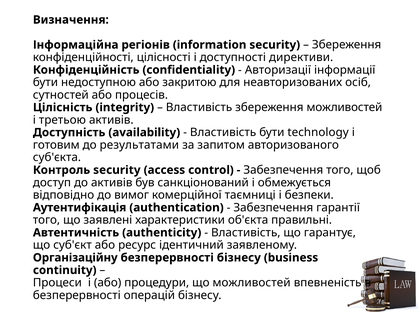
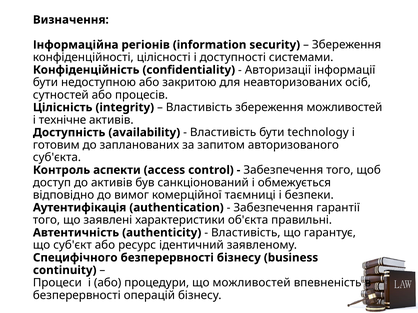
директиви: директиви -> системами (301, 57)
третьою: третьою -> технічне (63, 120)
результатами: результатами -> запланованих (139, 145)
Контроль security: security -> аспекти (117, 170)
Організаційну: Організаційну -> Специфічного (75, 258)
